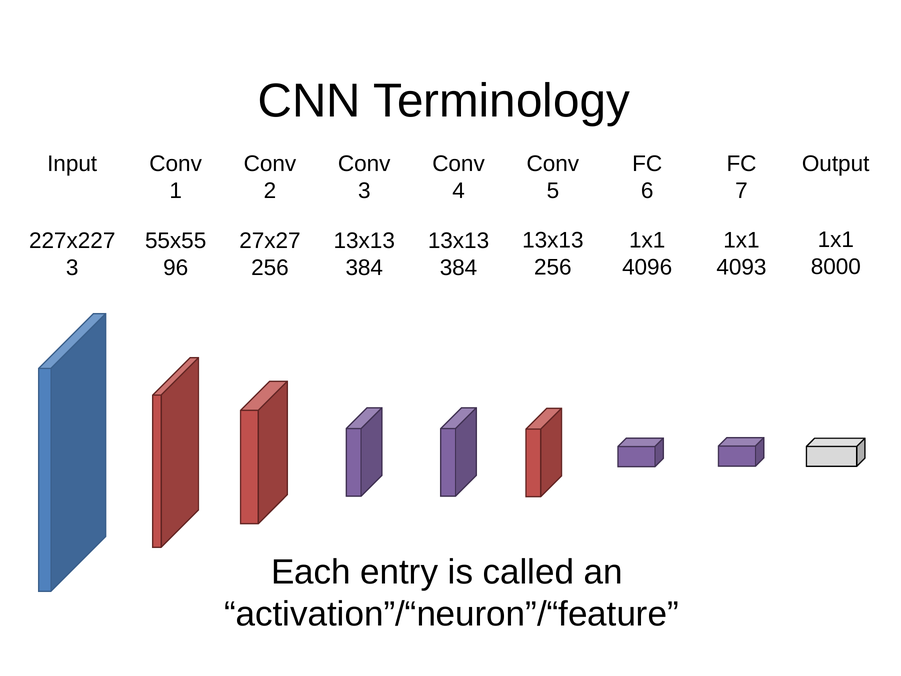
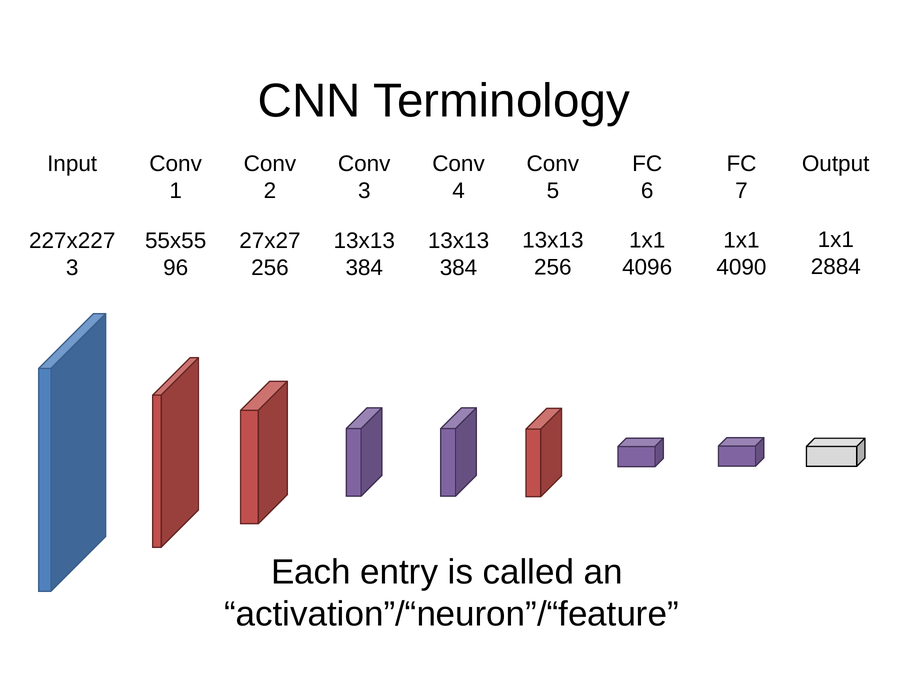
8000: 8000 -> 2884 (836, 267)
4093: 4093 -> 4090 (741, 267)
